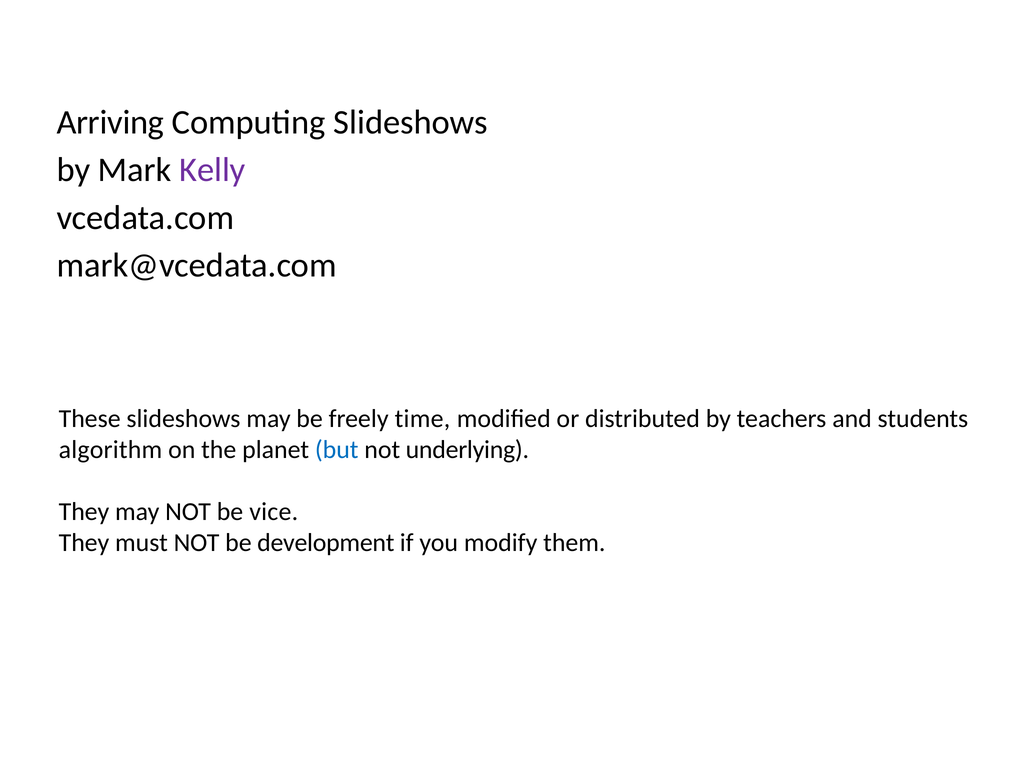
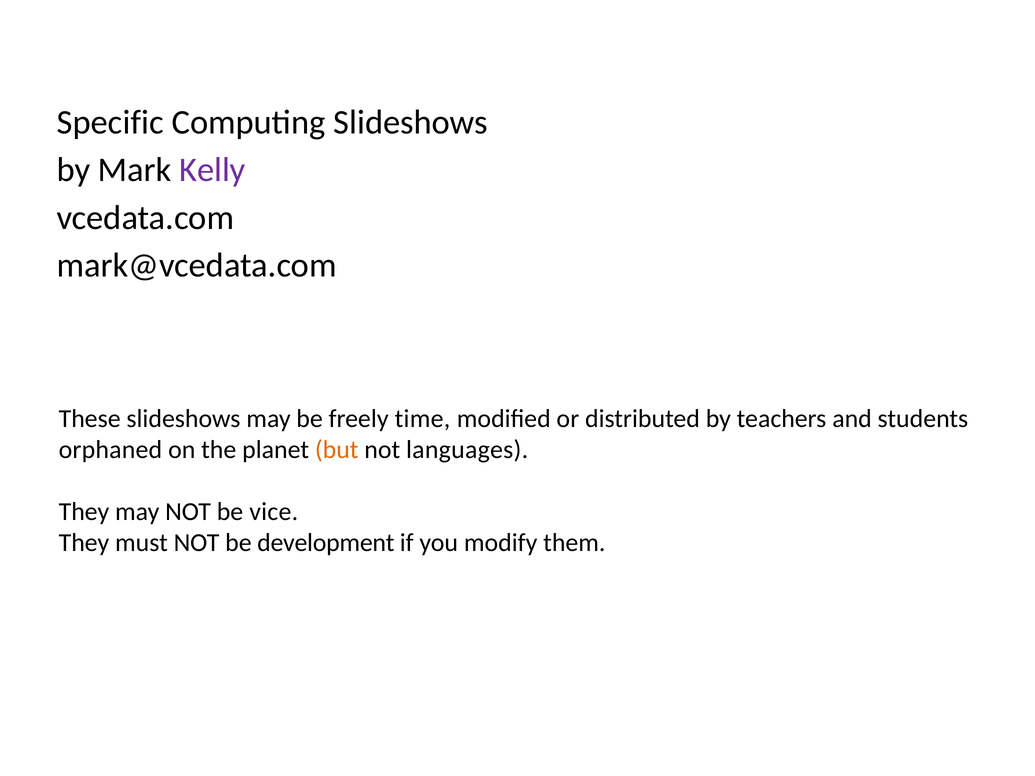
Arriving: Arriving -> Specific (110, 123)
algorithm: algorithm -> orphaned (110, 450)
but colour: blue -> orange (337, 450)
underlying: underlying -> languages (467, 450)
